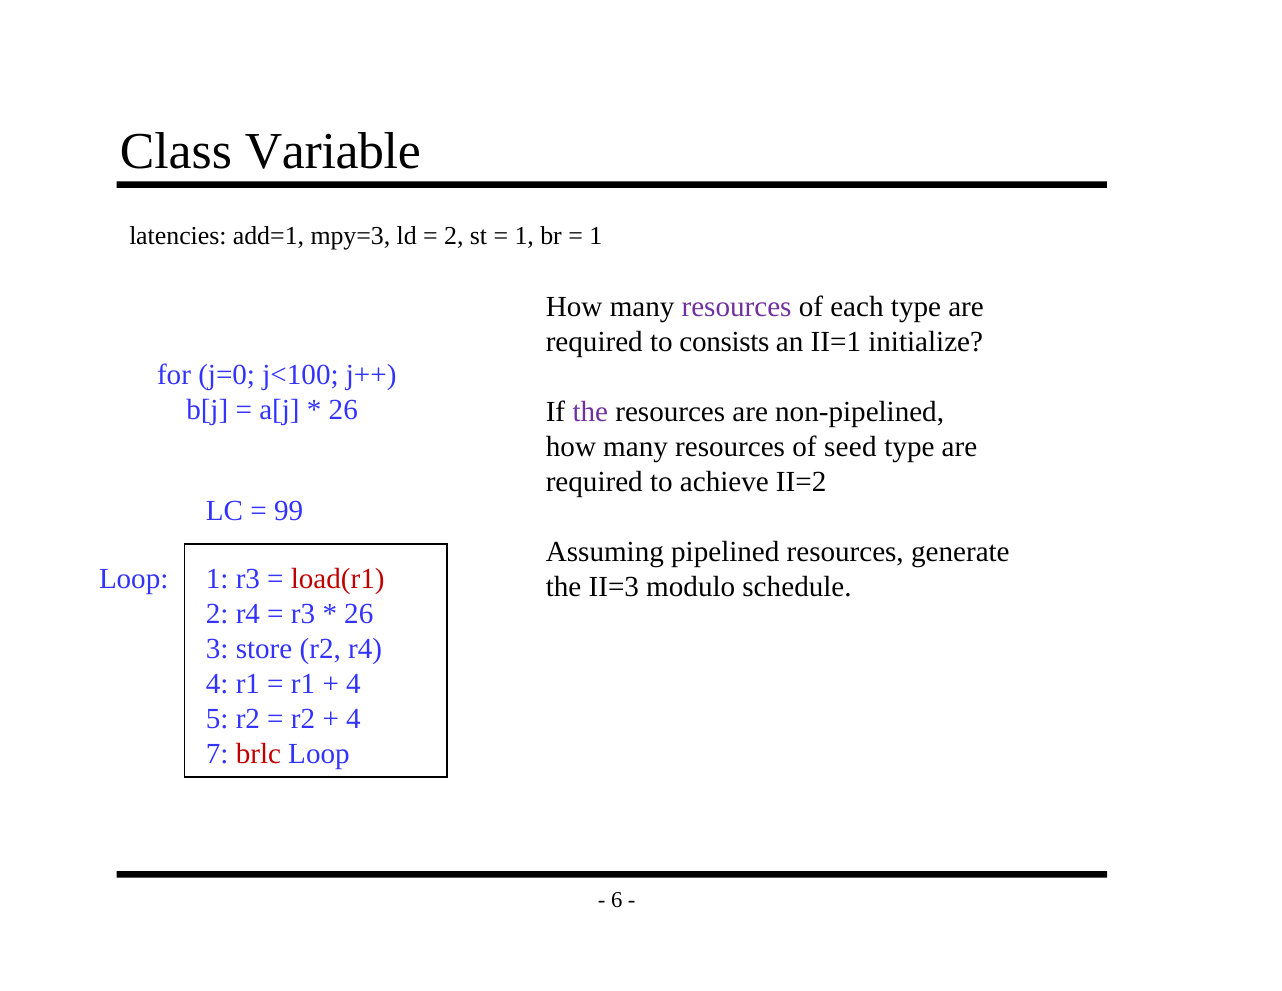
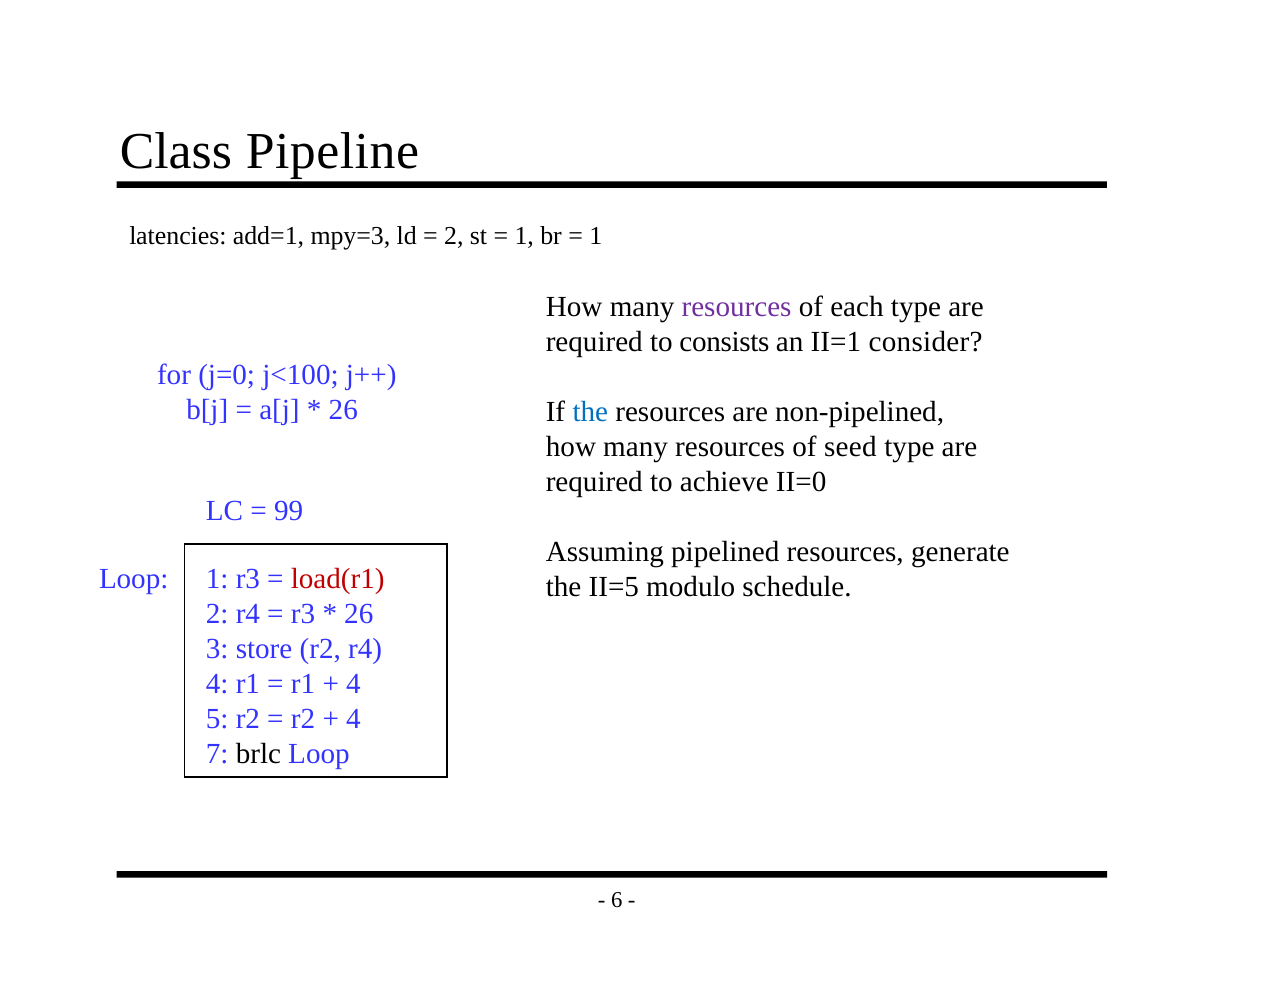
Variable: Variable -> Pipeline (332, 151)
initialize: initialize -> consider (926, 341)
the colour: purple -> blue (590, 411)
II=2: II=2 -> II=0 (801, 481)
II=3: II=3 -> II=5 (614, 586)
brlc colour: red -> black (258, 753)
